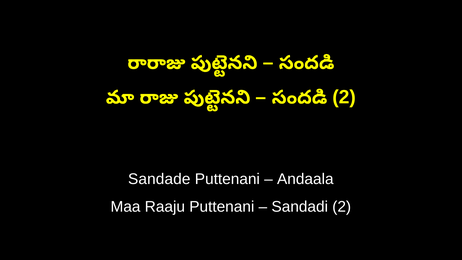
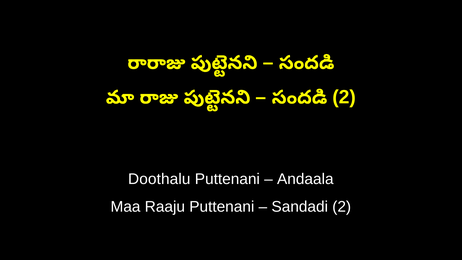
Sandade: Sandade -> Doothalu (159, 179)
